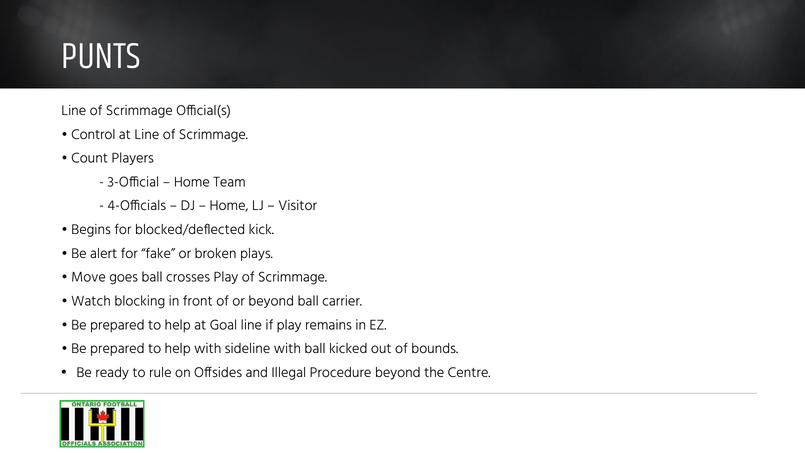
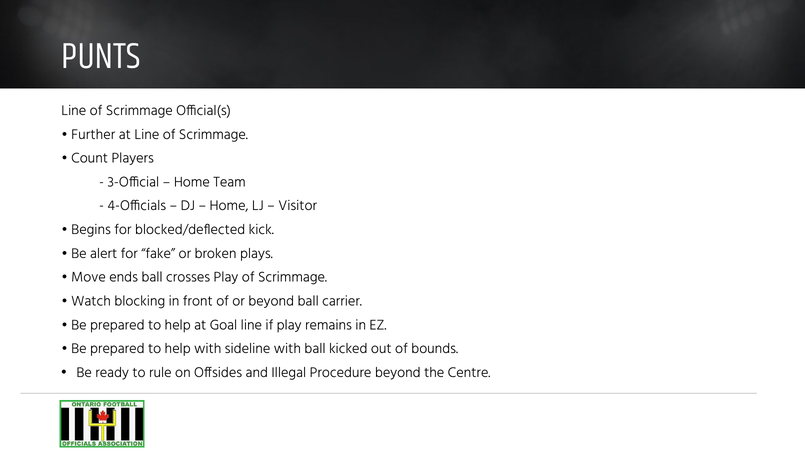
Control: Control -> Further (93, 134)
goes: goes -> ends (124, 277)
